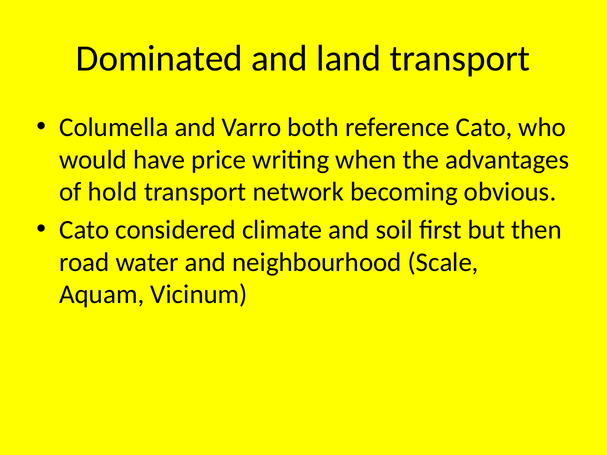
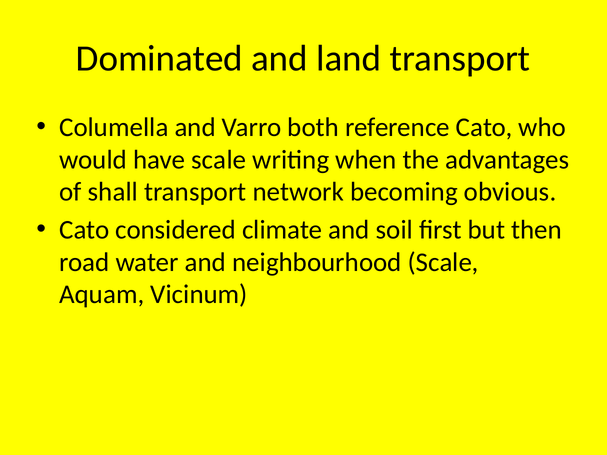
have price: price -> scale (219, 160)
hold: hold -> shall (113, 192)
